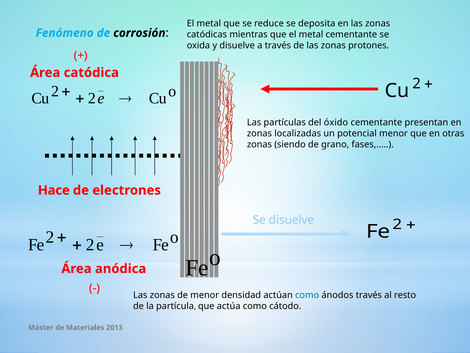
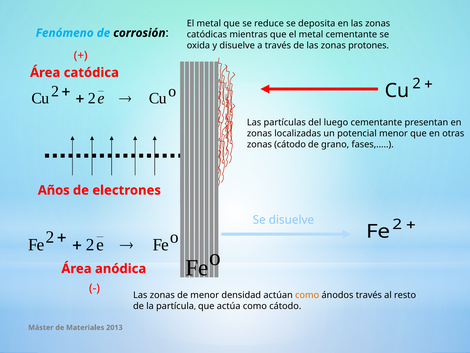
óxido: óxido -> luego (336, 122)
zonas siendo: siendo -> cátodo (290, 144)
Hace: Hace -> Años (54, 190)
como colour: blue -> orange (307, 295)
